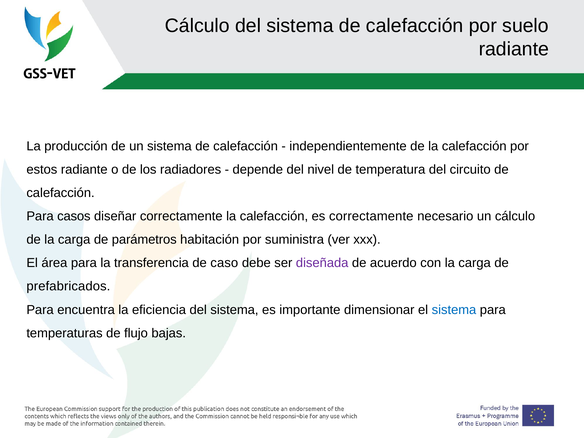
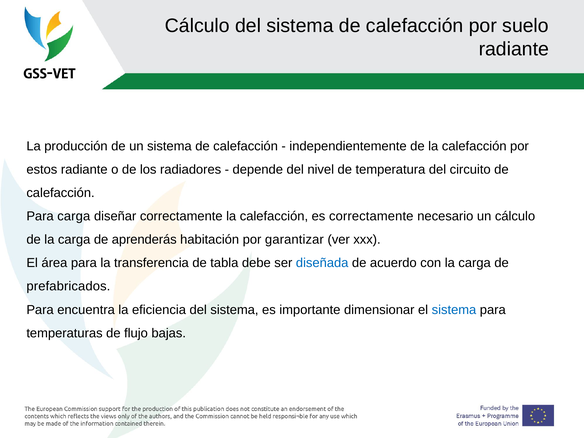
Para casos: casos -> carga (74, 216)
parámetros: parámetros -> aprenderás (144, 240)
suministra: suministra -> garantizar (294, 240)
caso: caso -> tabla (224, 263)
diseñada colour: purple -> blue (322, 263)
